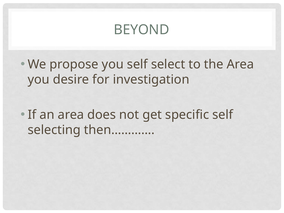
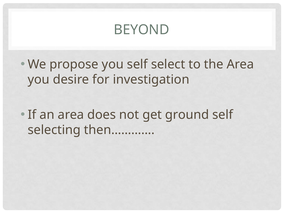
specific: specific -> ground (187, 115)
